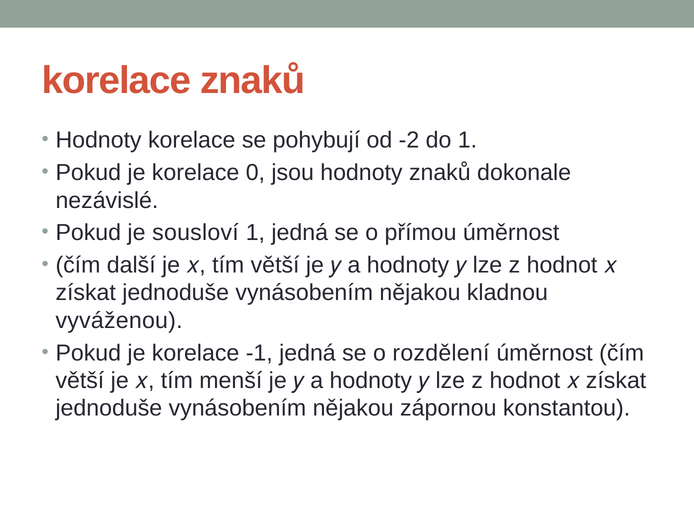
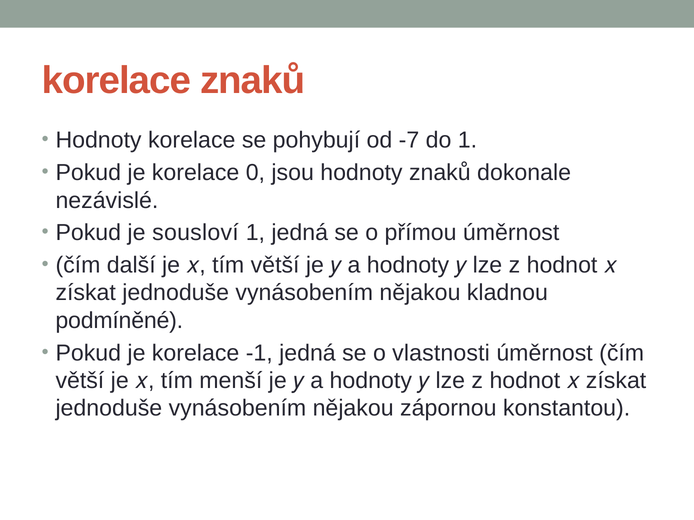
-2: -2 -> -7 (409, 140)
vyváženou: vyváženou -> podmíněné (119, 321)
rozdělení: rozdělení -> vlastnosti (441, 353)
